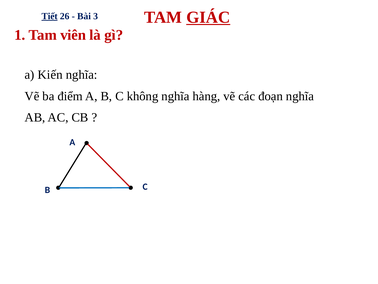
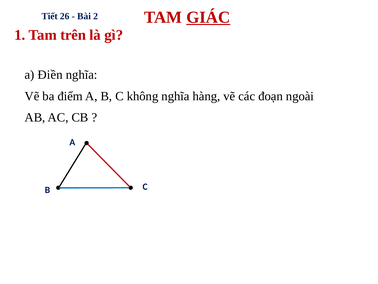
Tiết underline: present -> none (50, 16)
Bài 3: 3 -> 2 (96, 16)
Tam viên: viên -> trên (73, 35)
Kiến: Kiến -> Điền (50, 75)
đoạn nghĩa: nghĩa -> ngoài (300, 96)
